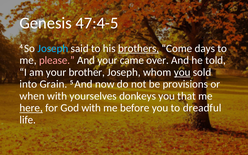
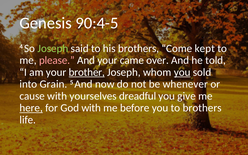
47:4-5: 47:4-5 -> 90:4-5 (97, 23)
Joseph colour: light blue -> light green (53, 48)
brothers underline: present -> none (139, 48)
days: days -> kept (205, 48)
brother underline: none -> present (87, 72)
provisions: provisions -> whenever (185, 84)
when: when -> cause (32, 96)
donkeys: donkeys -> dreadful (138, 96)
that: that -> give (187, 96)
to dreadful: dreadful -> brothers (202, 108)
